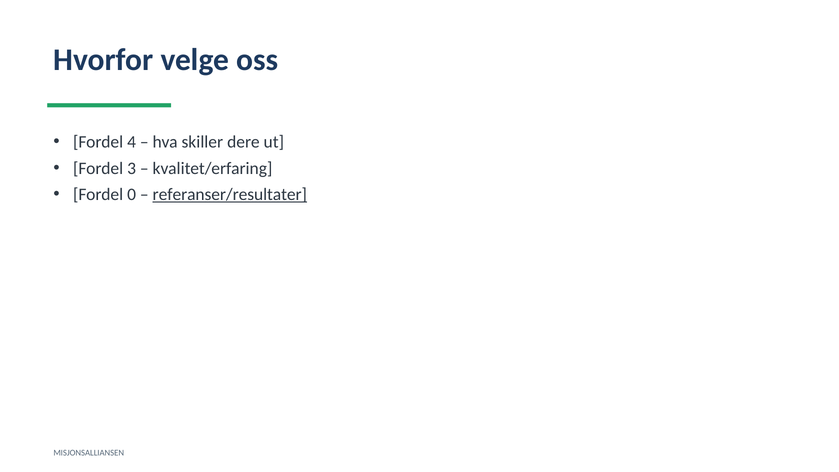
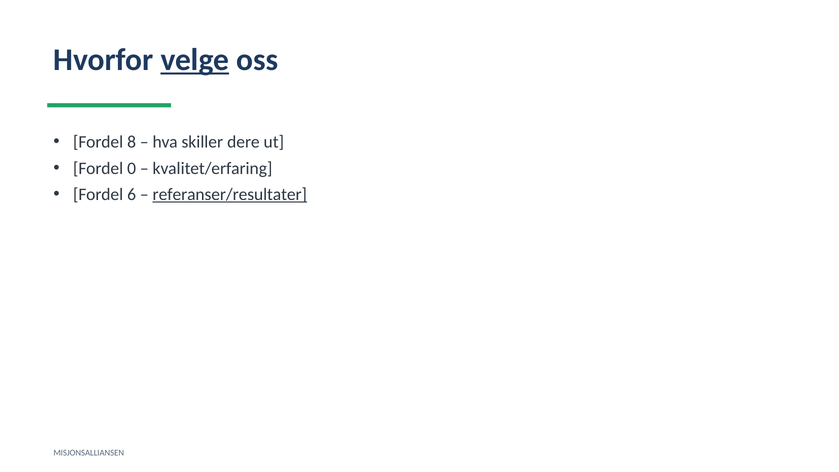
velge underline: none -> present (195, 60)
4: 4 -> 8 (132, 142)
3: 3 -> 0 (132, 168)
0: 0 -> 6 (132, 195)
